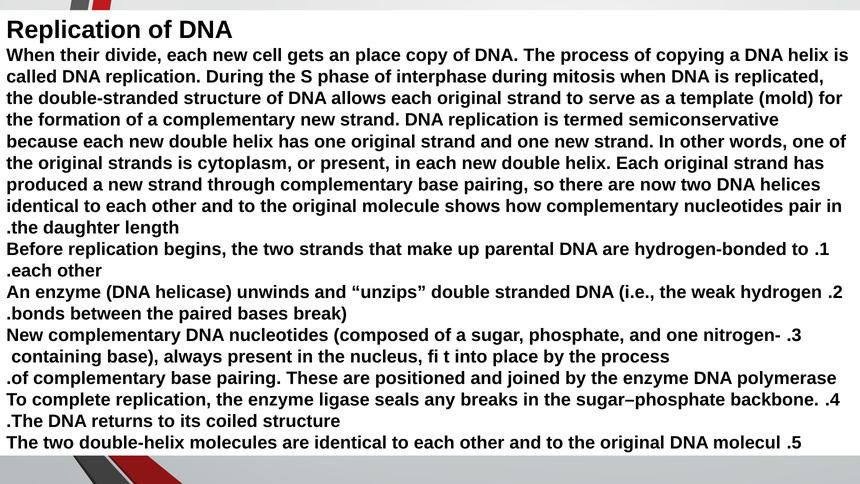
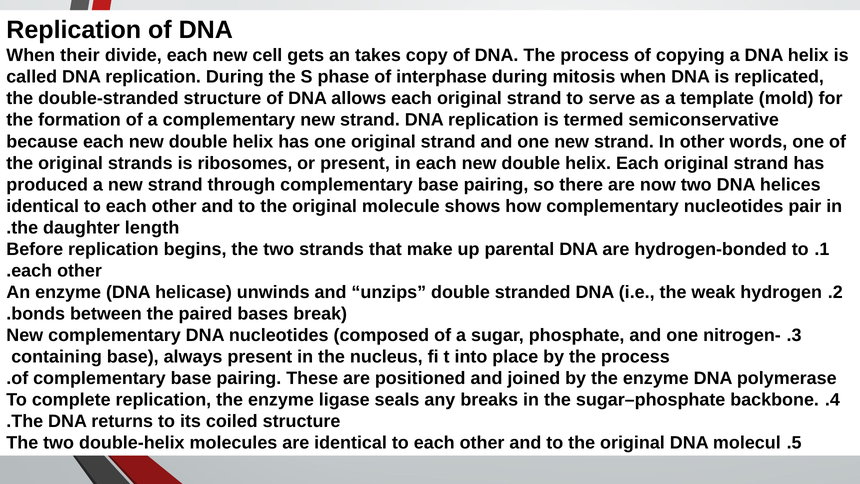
an place: place -> takes (378, 55)
cytoplasm: cytoplasm -> ribosomes (245, 163)
